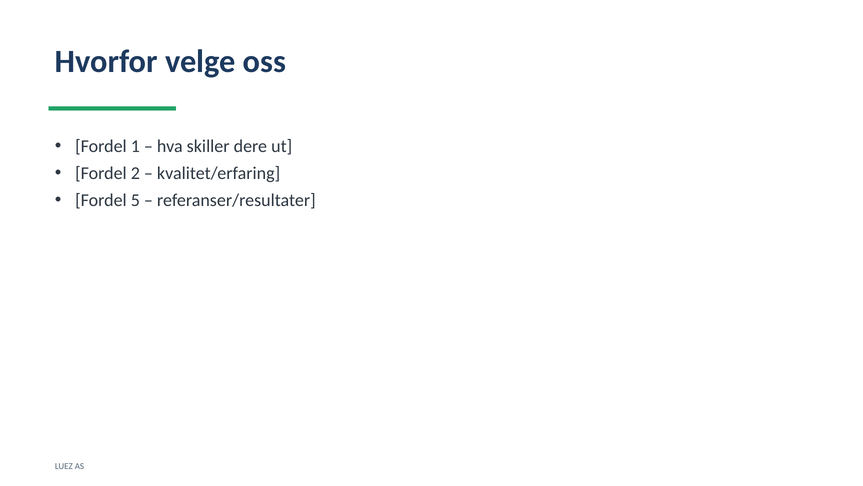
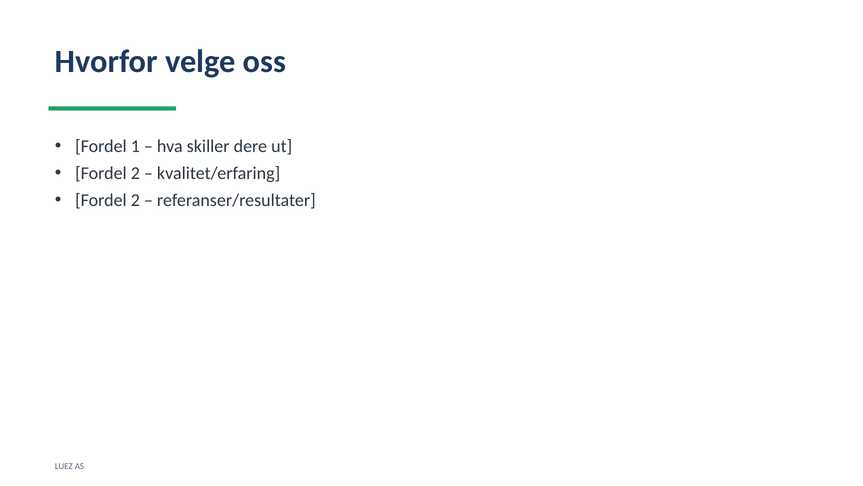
5: 5 -> 2 (135, 200)
